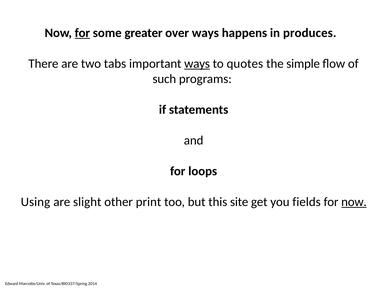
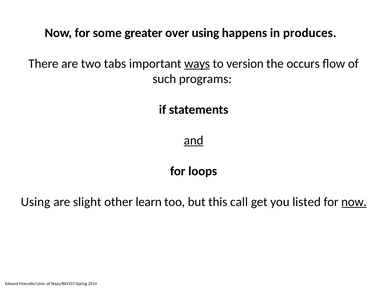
for underline: present -> none (82, 33)
over ways: ways -> using (205, 33)
quotes: quotes -> version (245, 64)
simple: simple -> occurs (303, 64)
and underline: none -> present (194, 140)
print: print -> learn (149, 202)
site: site -> call (239, 202)
fields: fields -> listed (307, 202)
